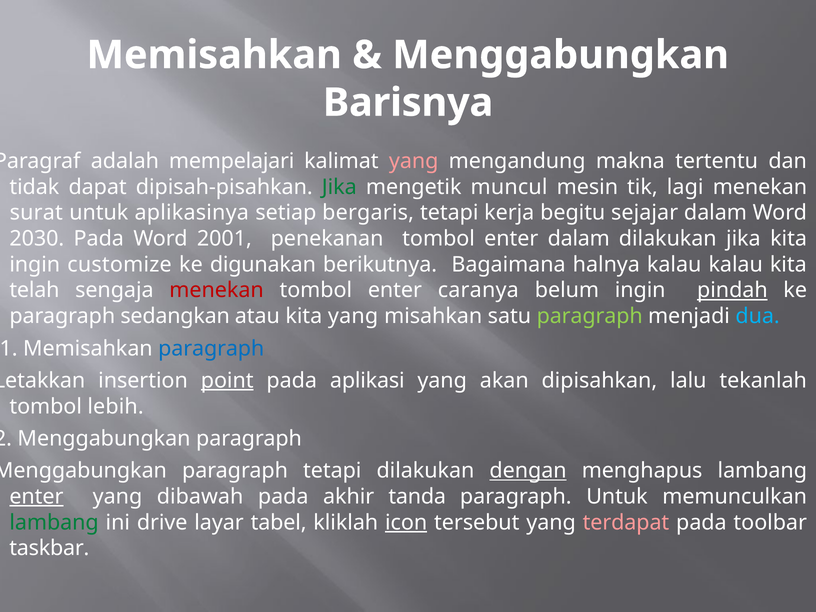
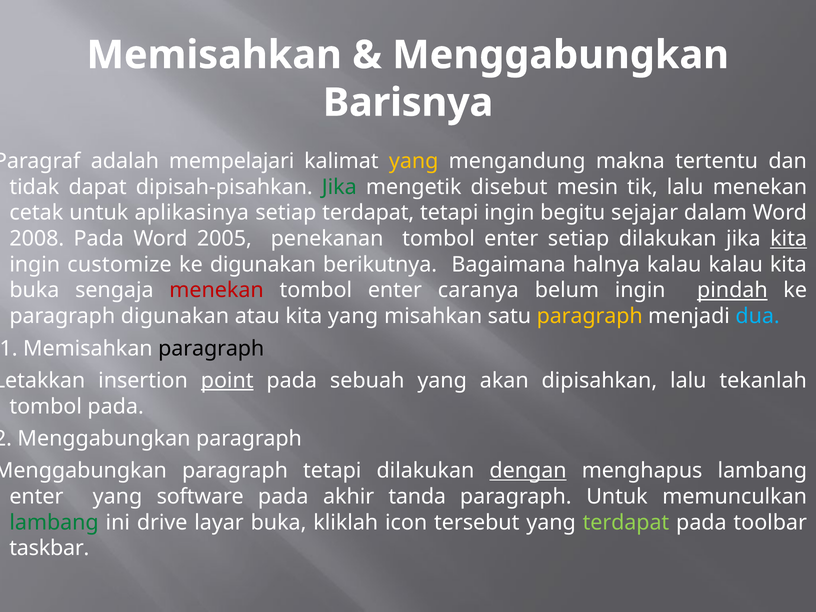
yang colour: pink -> yellow (414, 161)
muncul: muncul -> disebut (509, 187)
tik lagi: lagi -> lalu (685, 187)
surat: surat -> cetak (36, 213)
setiap bergaris: bergaris -> terdapat (368, 213)
tetapi kerja: kerja -> ingin (509, 213)
2030: 2030 -> 2008 (37, 239)
2001: 2001 -> 2005 (224, 239)
enter dalam: dalam -> setiap (579, 239)
kita underline: none -> present (789, 239)
telah: telah -> buka (34, 290)
paragraph sedangkan: sedangkan -> digunakan (175, 316)
paragraph colour: light green -> yellow (590, 316)
paragraph colour: blue -> black (211, 348)
aplikasi: aplikasi -> sebuah (367, 381)
tombol lebih: lebih -> pada (116, 406)
enter underline: present -> none (36, 497)
dibawah: dibawah -> software (200, 497)
layar tabel: tabel -> buka (279, 522)
icon underline: present -> none (406, 522)
terdapat colour: pink -> light green (626, 522)
